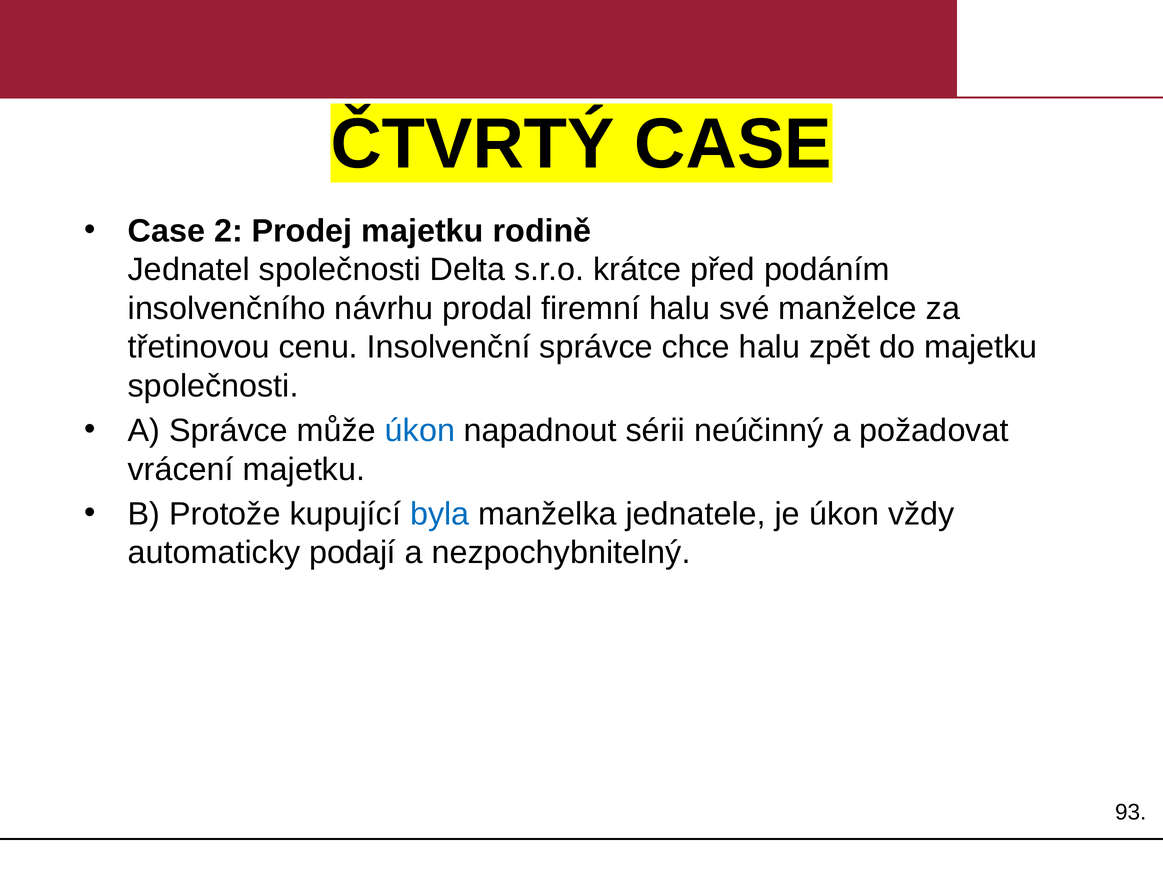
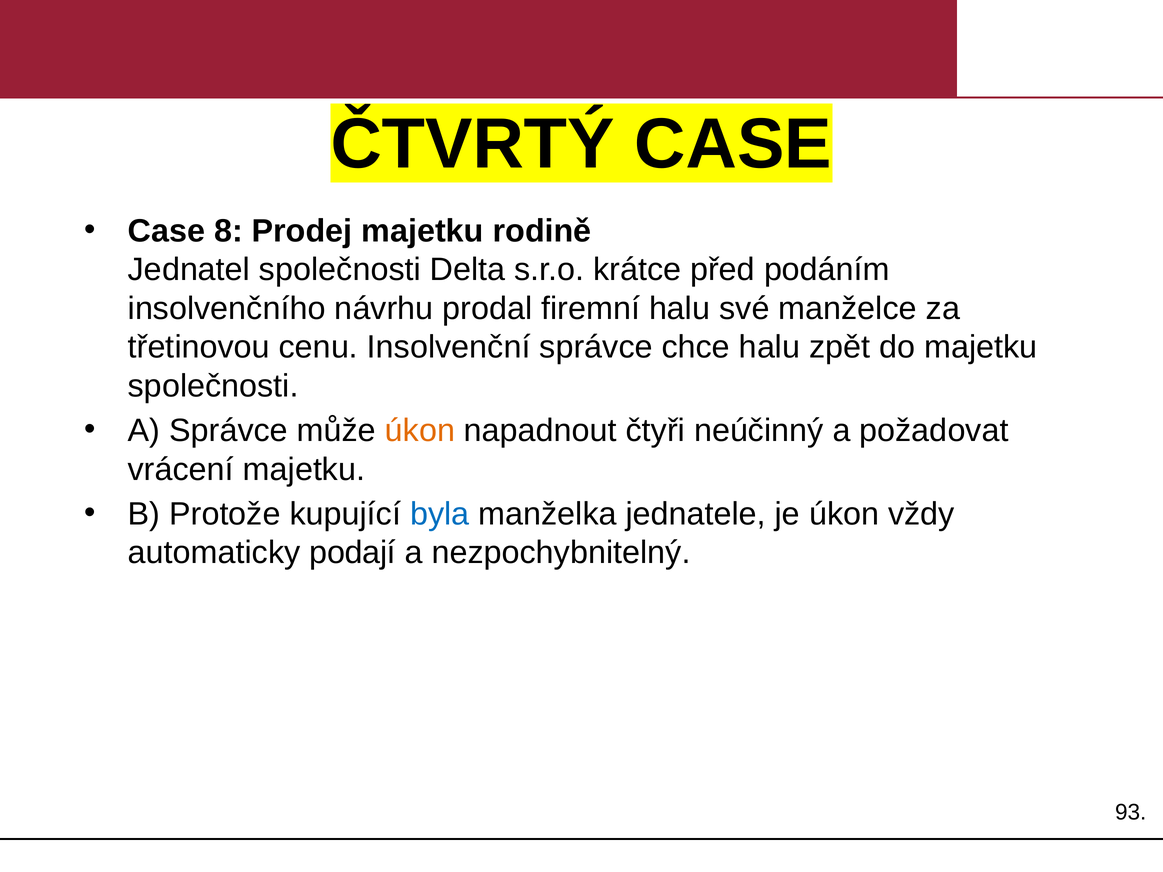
2: 2 -> 8 (228, 231)
úkon colour: blue -> orange (420, 431)
sérii: sérii -> čtyři (655, 431)
